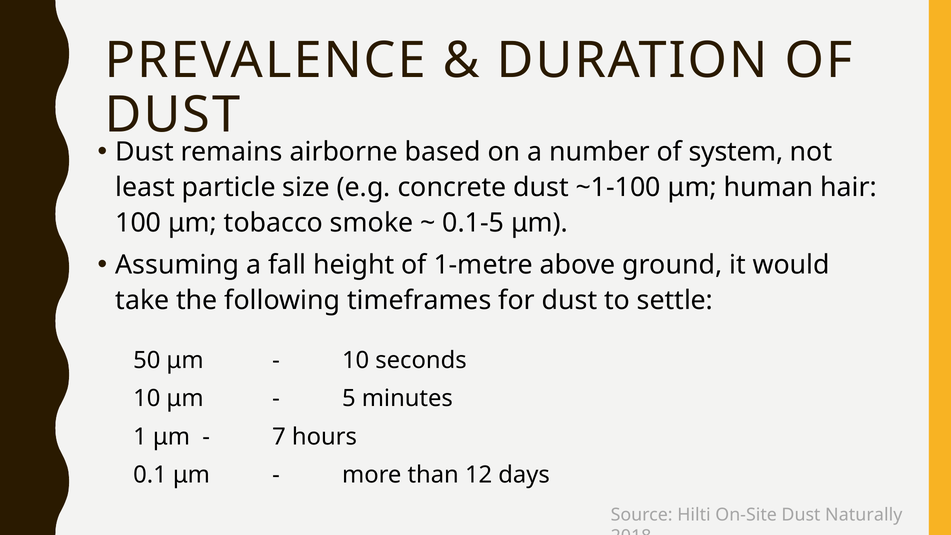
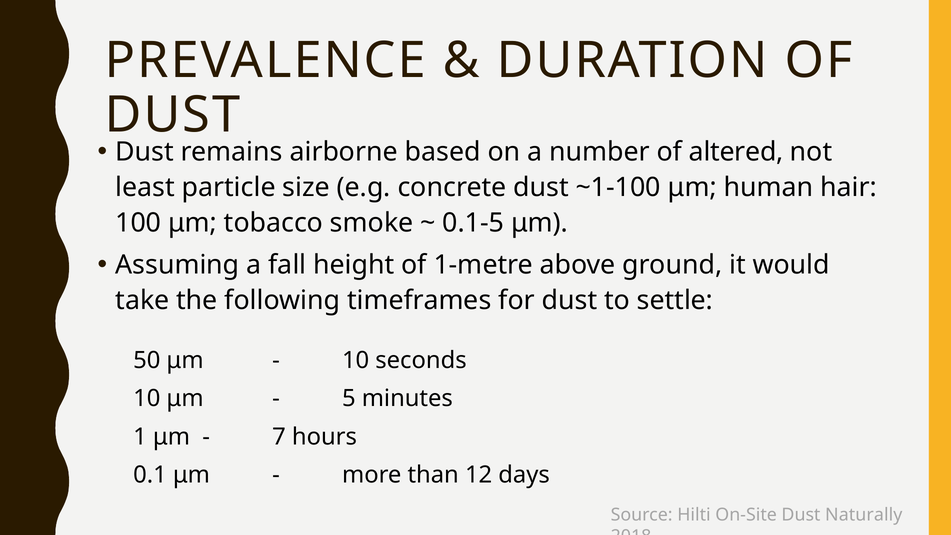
system: system -> altered (736, 152)
